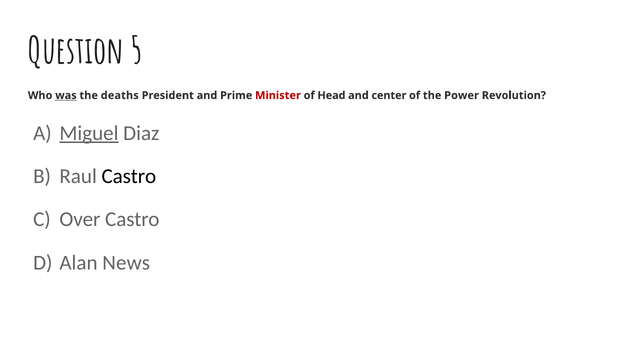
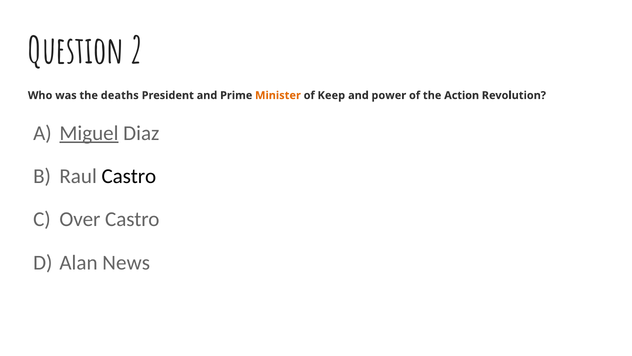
5: 5 -> 2 (136, 51)
was underline: present -> none (66, 95)
Minister colour: red -> orange (278, 95)
Head: Head -> Keep (331, 95)
center: center -> power (389, 95)
Power: Power -> Action (462, 95)
